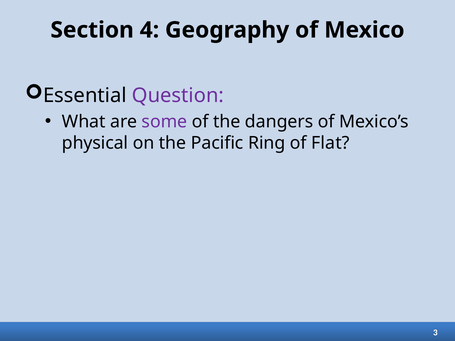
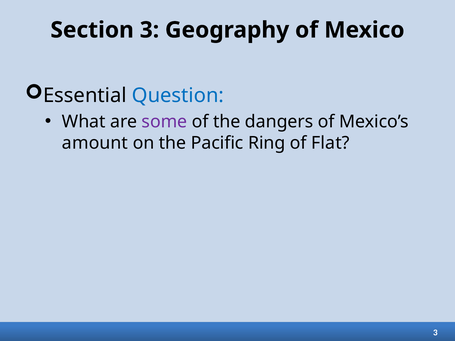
Section 4: 4 -> 3 (149, 30)
Question colour: purple -> blue (178, 95)
physical: physical -> amount (95, 143)
